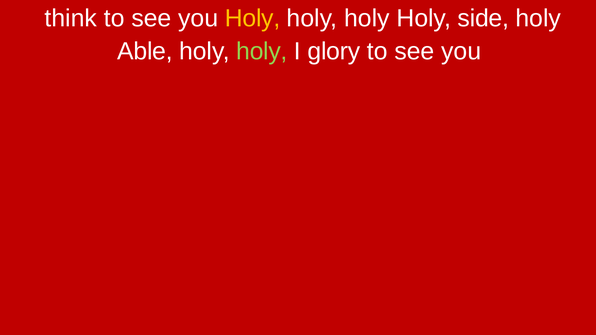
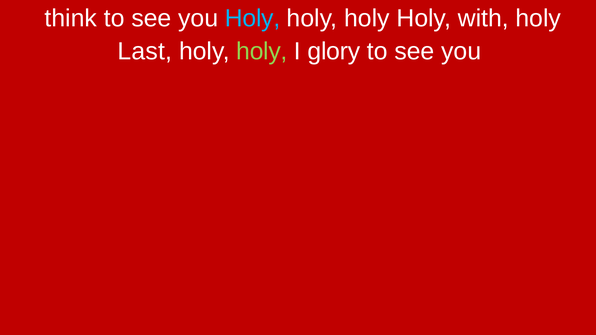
Holy colour: yellow -> light blue (253, 18)
side: side -> with (483, 18)
Able: Able -> Last (145, 51)
